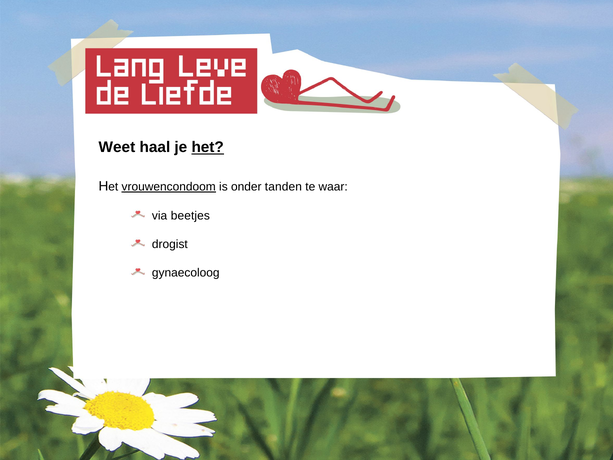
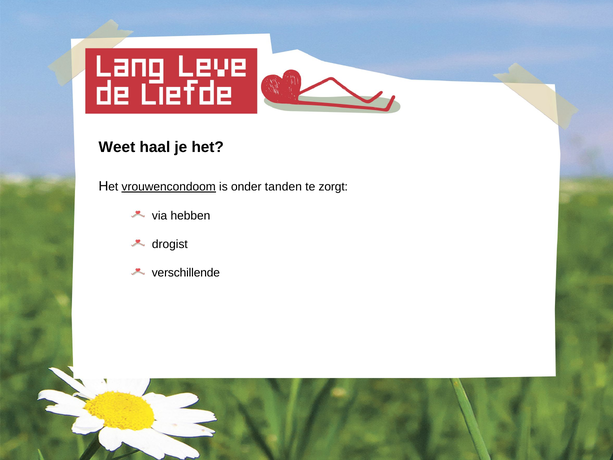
het underline: present -> none (208, 147)
waar: waar -> zorgt (333, 187)
beetjes: beetjes -> hebben (190, 215)
gynaecoloog: gynaecoloog -> verschillende (186, 273)
